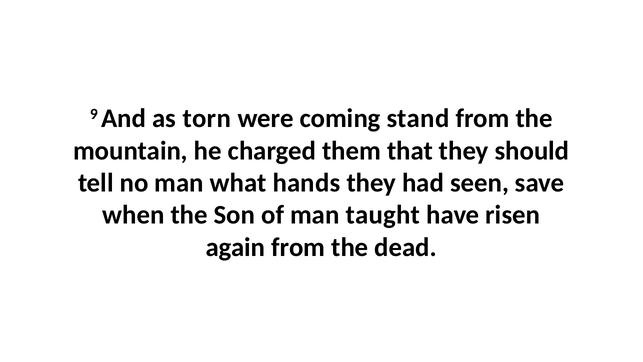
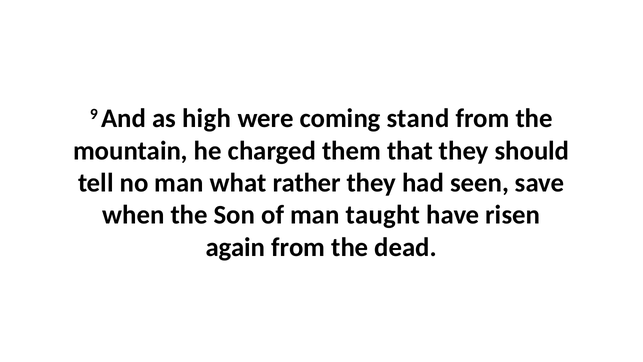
torn: torn -> high (207, 118)
hands: hands -> rather (307, 183)
